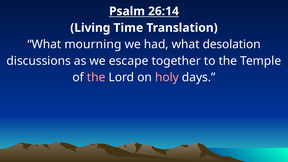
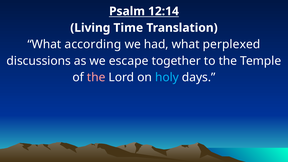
26:14: 26:14 -> 12:14 (163, 11)
mourning: mourning -> according (93, 44)
desolation: desolation -> perplexed (232, 44)
holy colour: pink -> light blue (167, 77)
